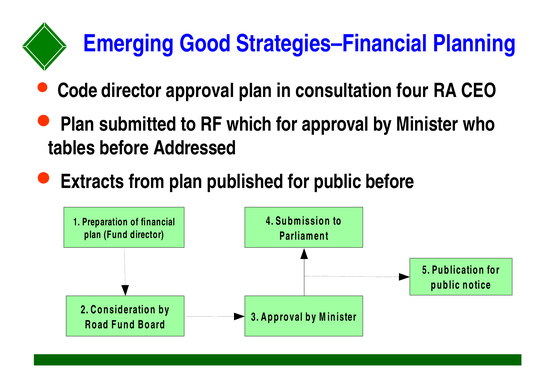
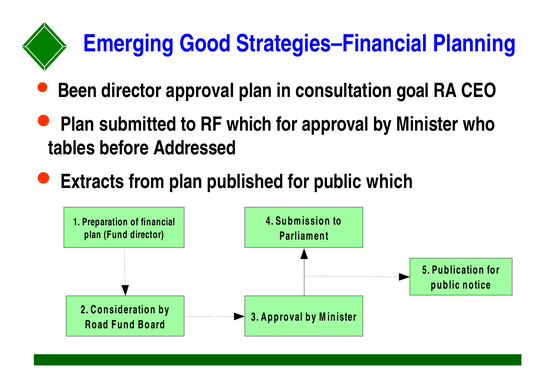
Code: Code -> Been (77, 91)
four: four -> goal (413, 91)
public before: before -> which (390, 182)
